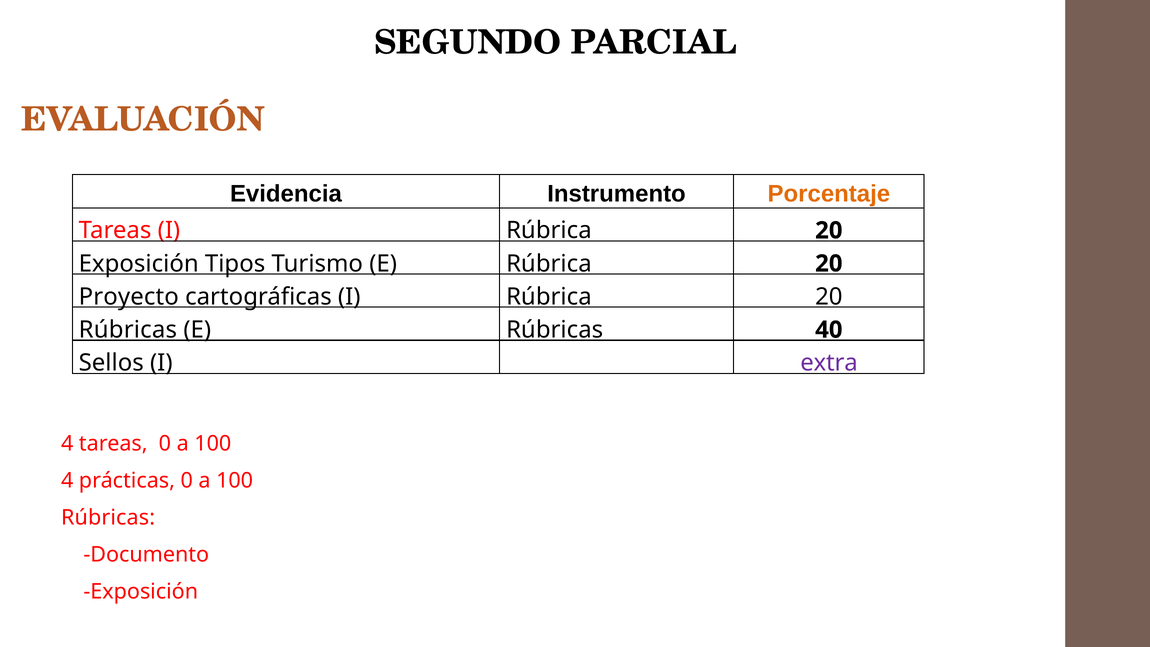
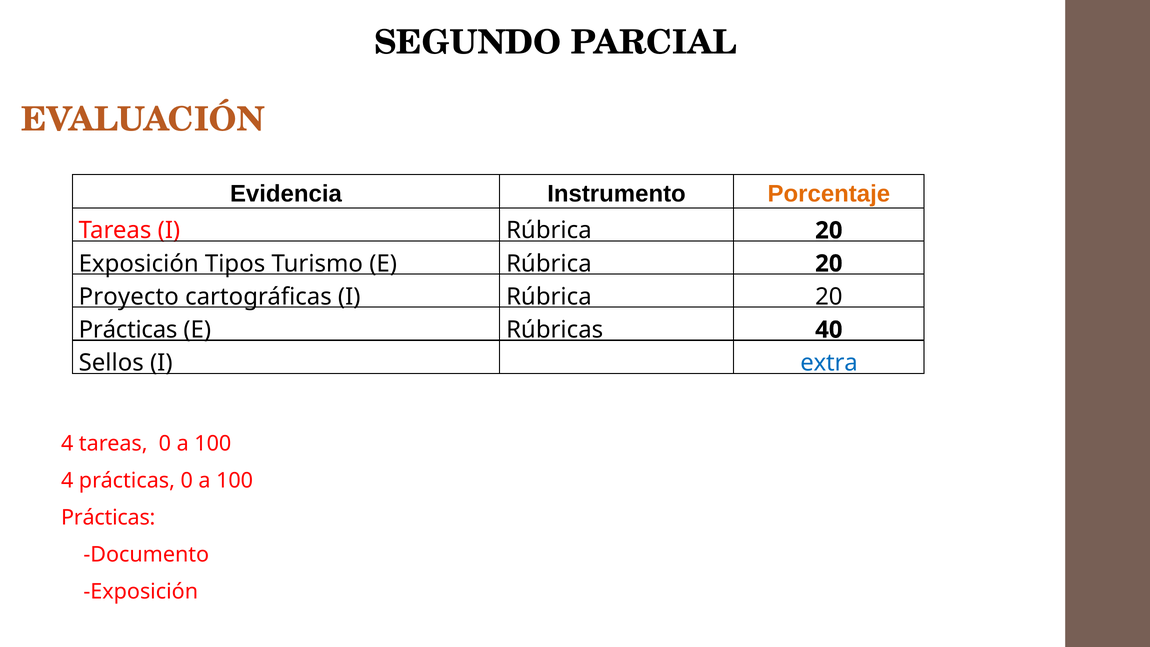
Rúbricas: Rúbricas -> Prácticas (128, 330)
extra colour: purple -> blue (829, 363)
Rúbricas: Rúbricas -> Prácticas (108, 517)
